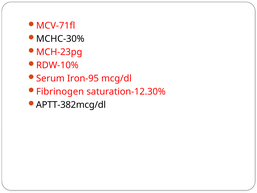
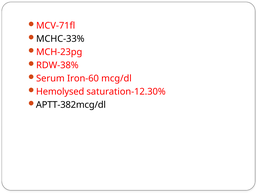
MCHC-30%: MCHC-30% -> MCHC-33% (60, 39)
RDW-10%: RDW-10% -> RDW-38% (57, 65)
Iron-95: Iron-95 -> Iron-60 (83, 78)
Fibrinogen: Fibrinogen -> Hemolysed (60, 92)
